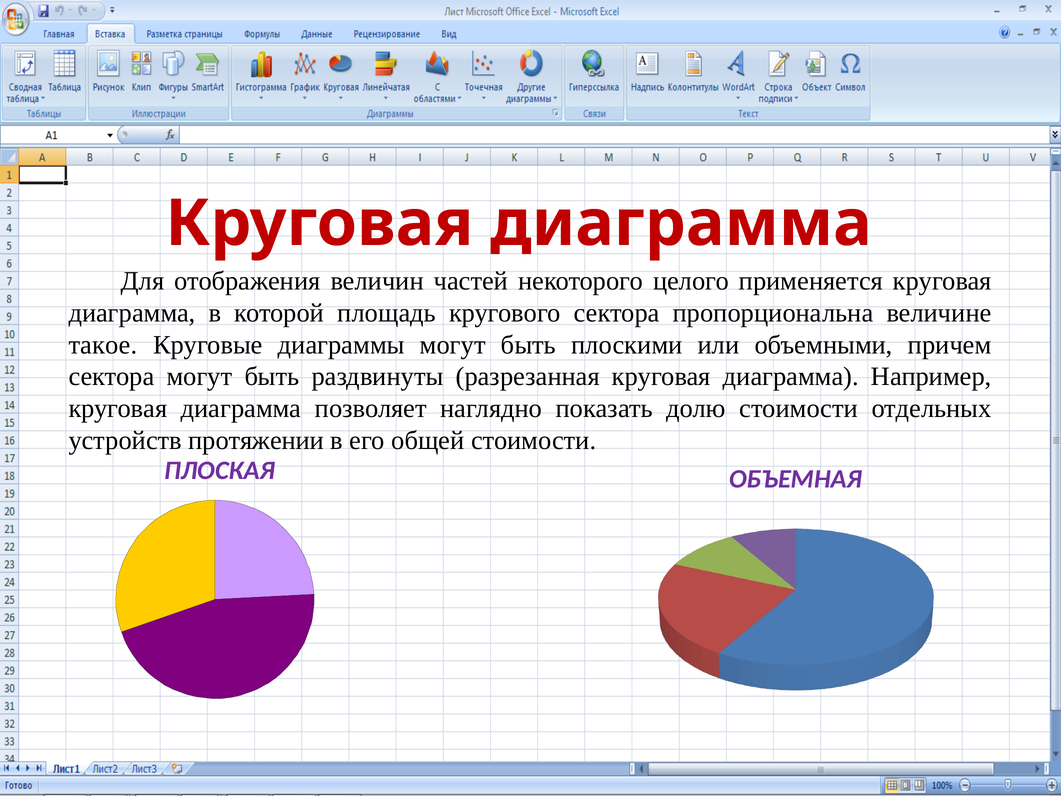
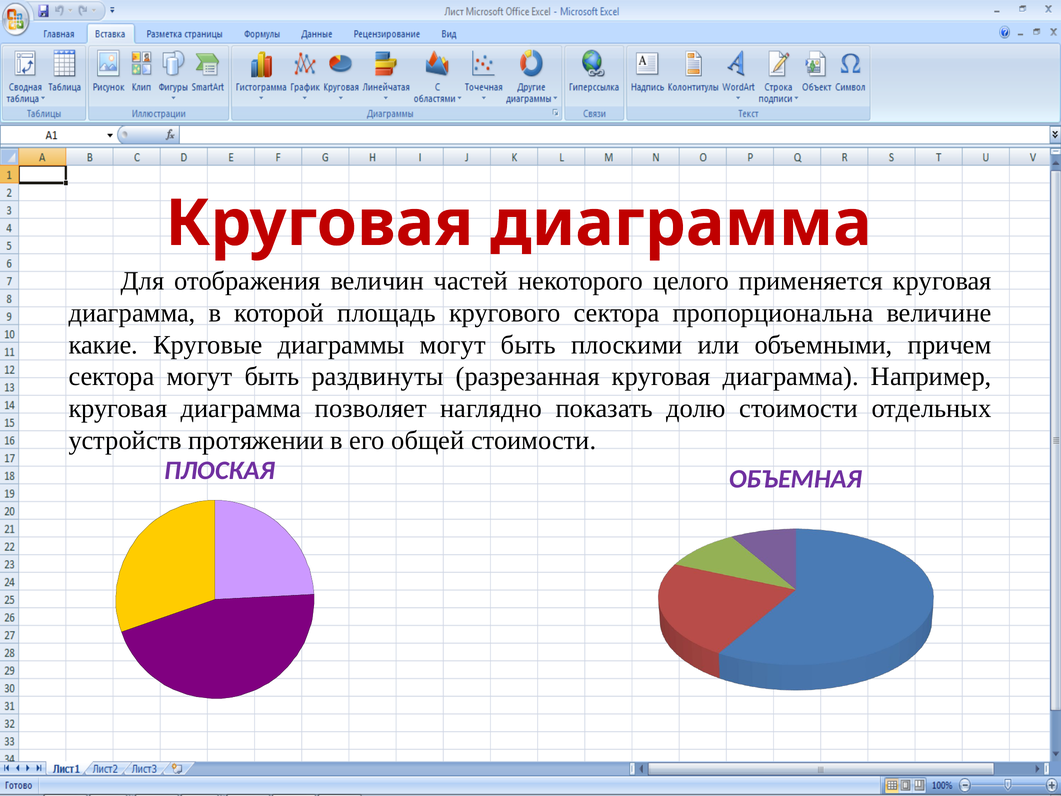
такое: такое -> какие (103, 345)
